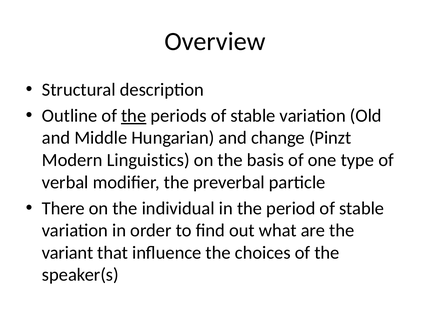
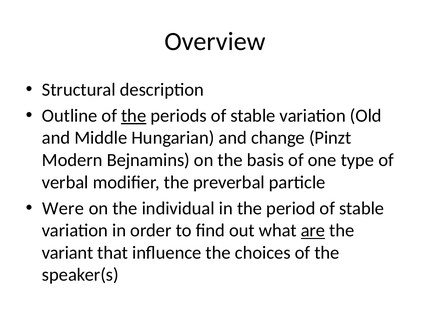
Linguistics: Linguistics -> Bejnamins (148, 160)
There: There -> Were (63, 209)
are underline: none -> present (313, 231)
